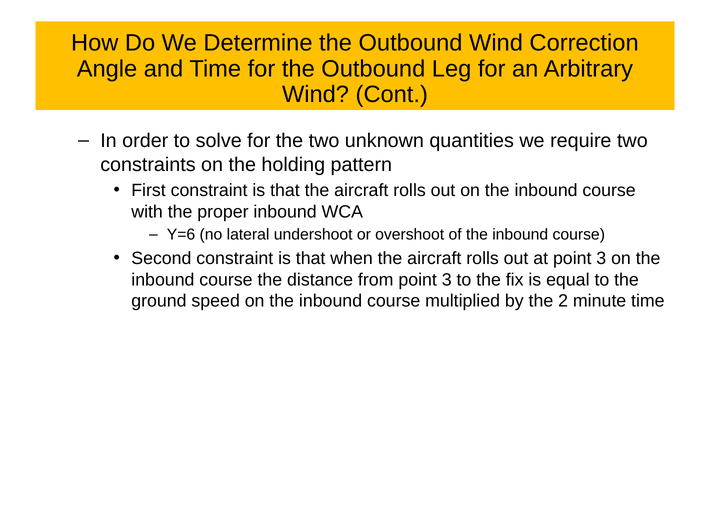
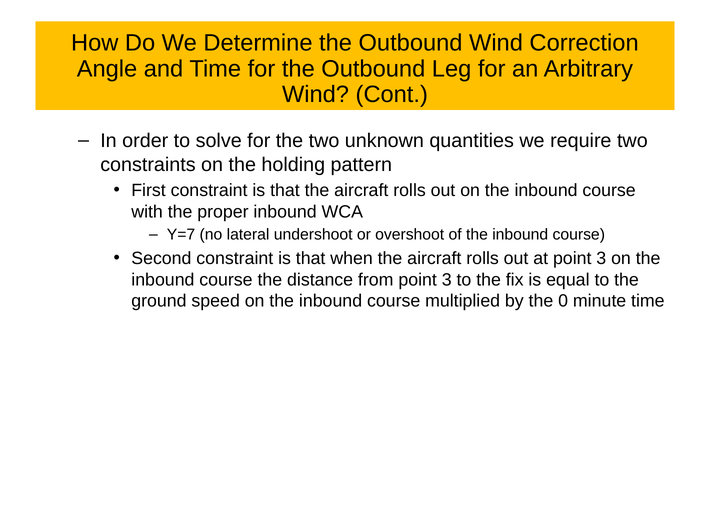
Y=6: Y=6 -> Y=7 (181, 235)
2: 2 -> 0 (563, 301)
